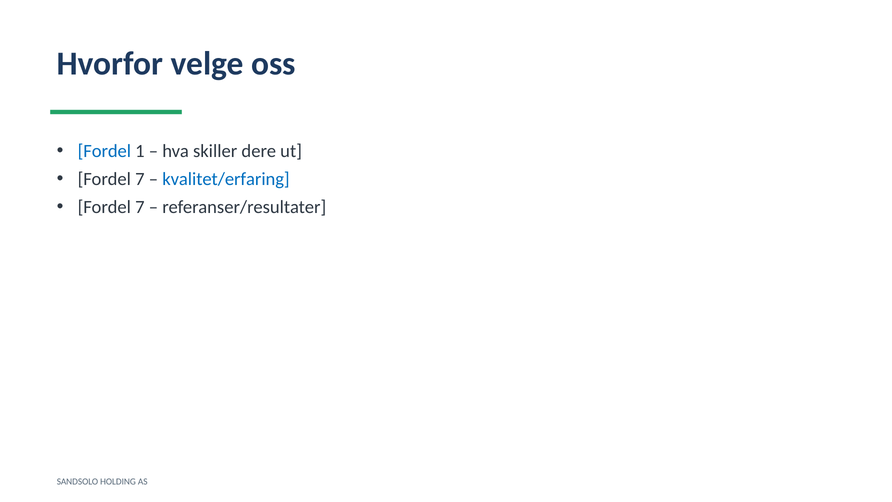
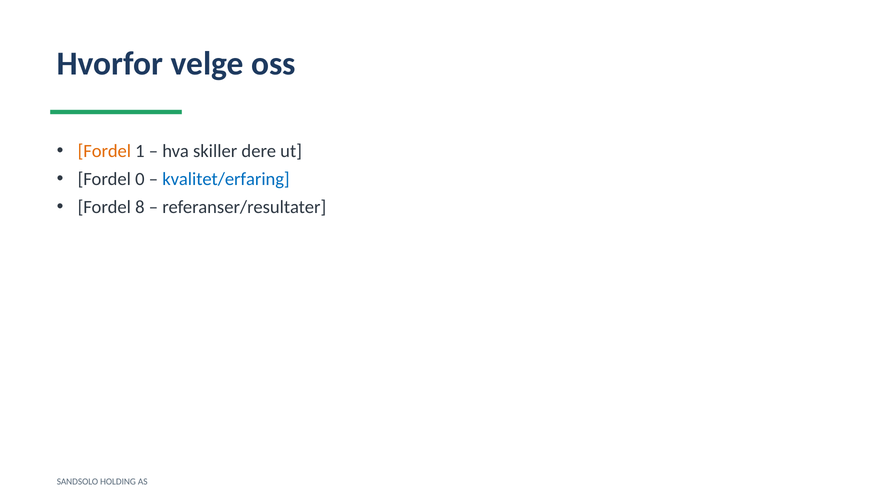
Fordel colour: blue -> orange (104, 151)
7: 7 -> 0 (140, 179)
7: 7 -> 8 (140, 207)
